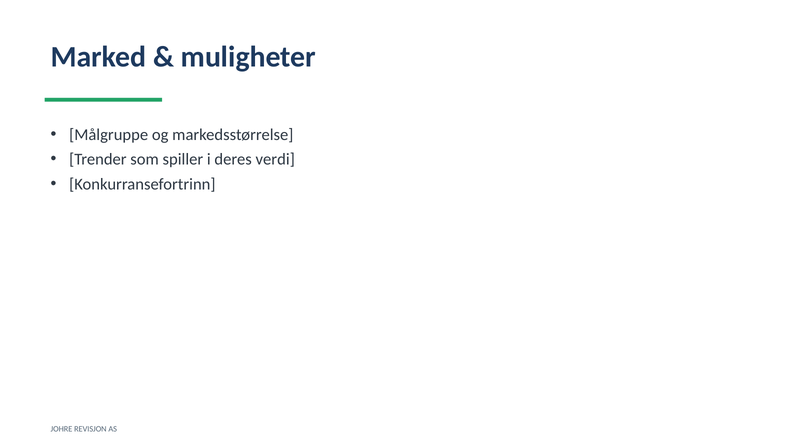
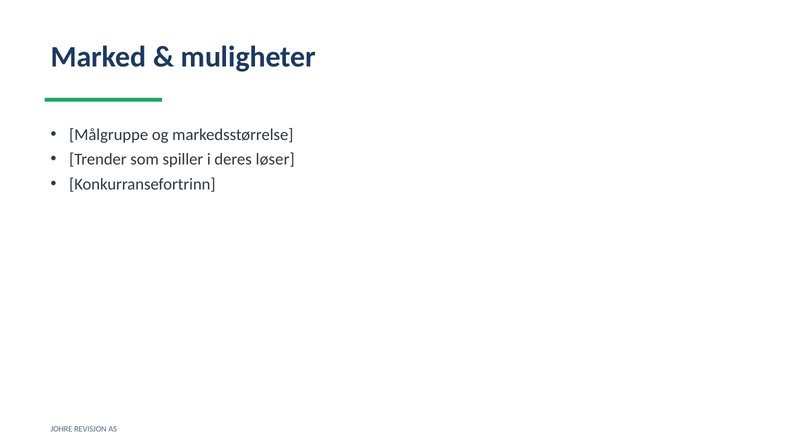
verdi: verdi -> løser (275, 160)
